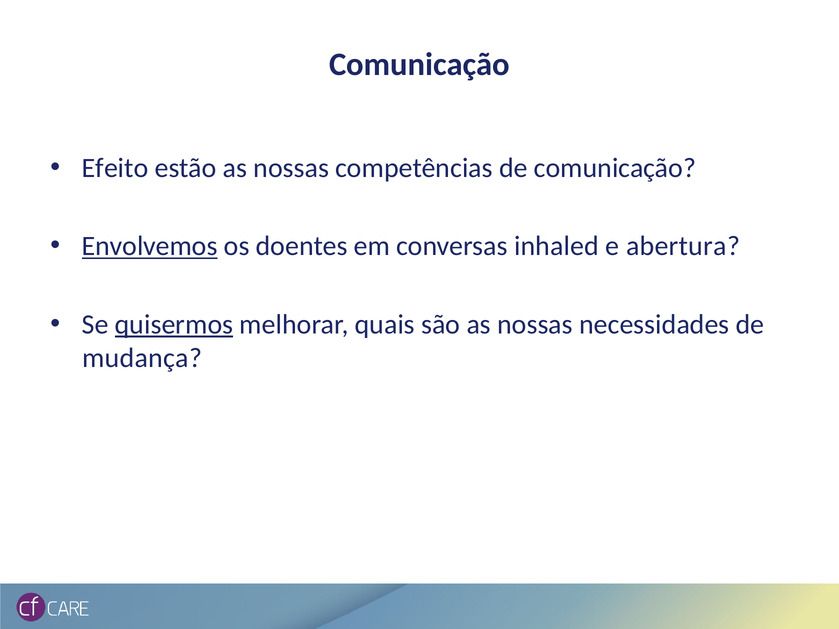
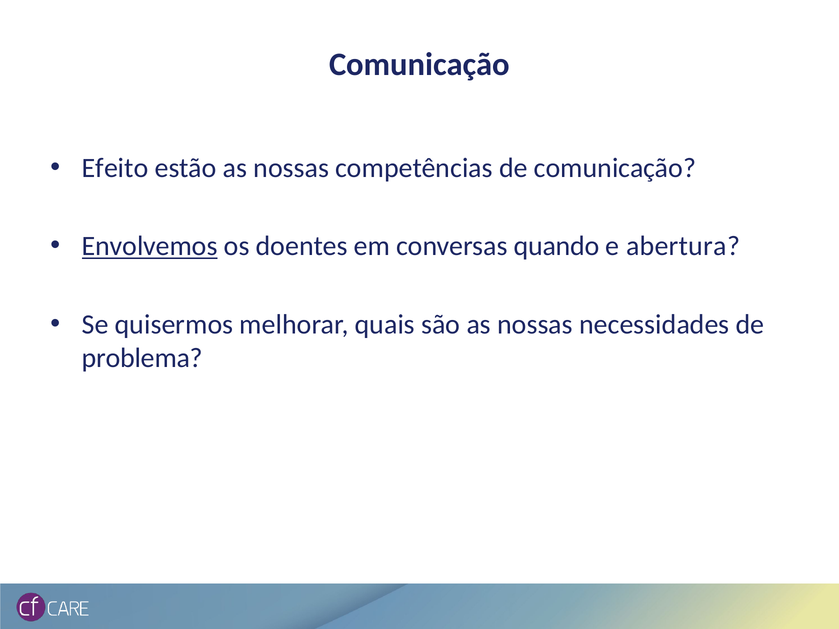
inhaled: inhaled -> quando (557, 246)
quisermos underline: present -> none (174, 325)
mudança: mudança -> problema (142, 358)
